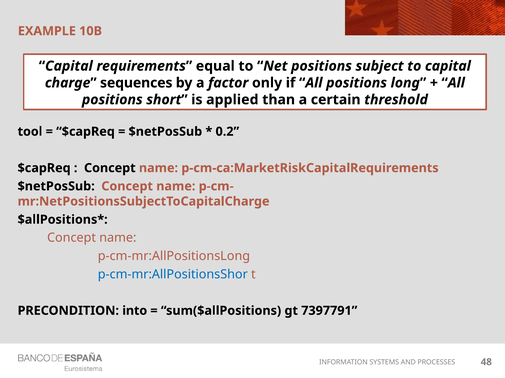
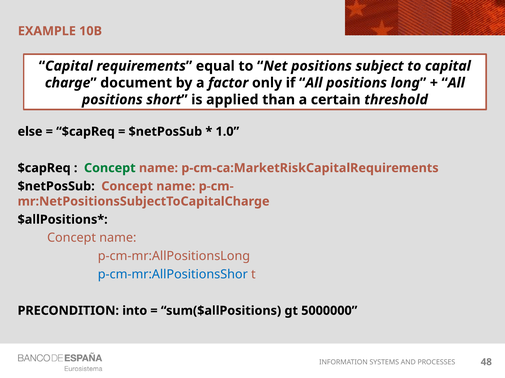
sequences: sequences -> document (136, 83)
tool: tool -> else (30, 132)
0.2: 0.2 -> 1.0 (227, 132)
Concept colour: black -> green (110, 168)
7397791: 7397791 -> 5000000 (329, 311)
